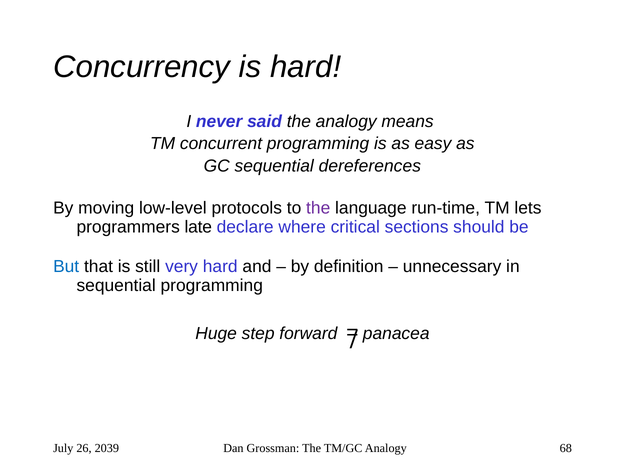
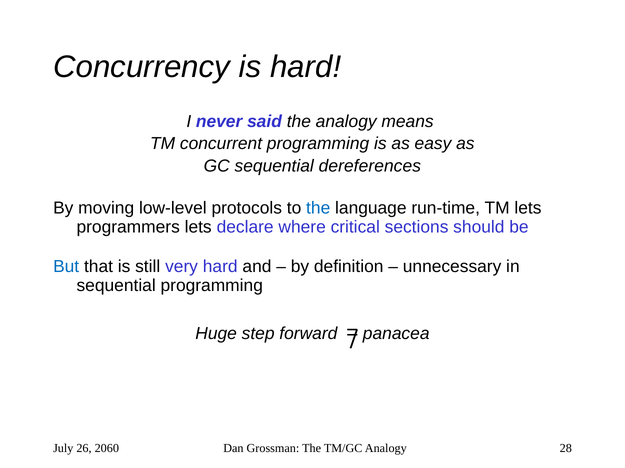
the colour: purple -> blue (318, 208)
programmers late: late -> lets (198, 227)
2039: 2039 -> 2060 (107, 449)
68: 68 -> 28 (566, 449)
